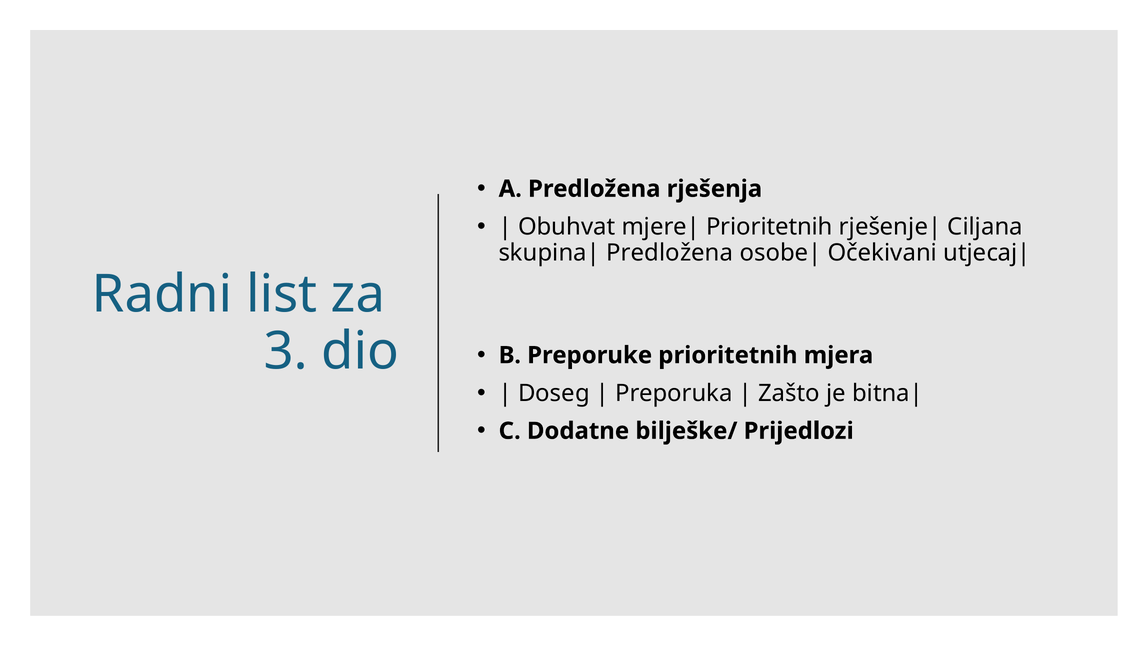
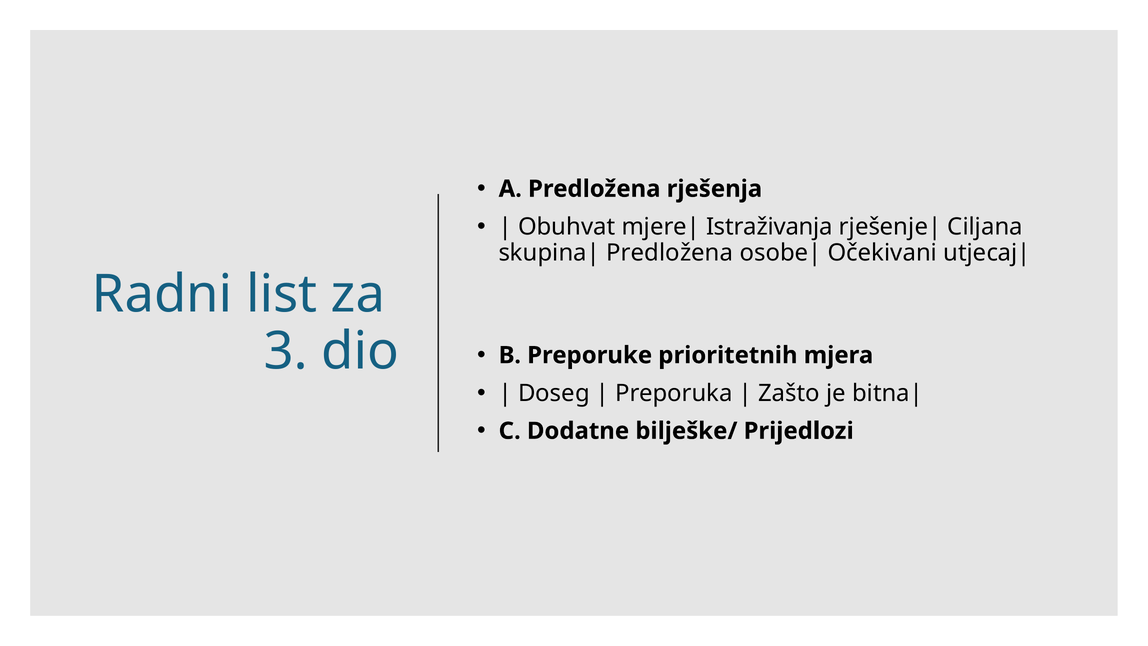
Prioritetnih: Prioritetnih -> Istraživanja (769, 227)
